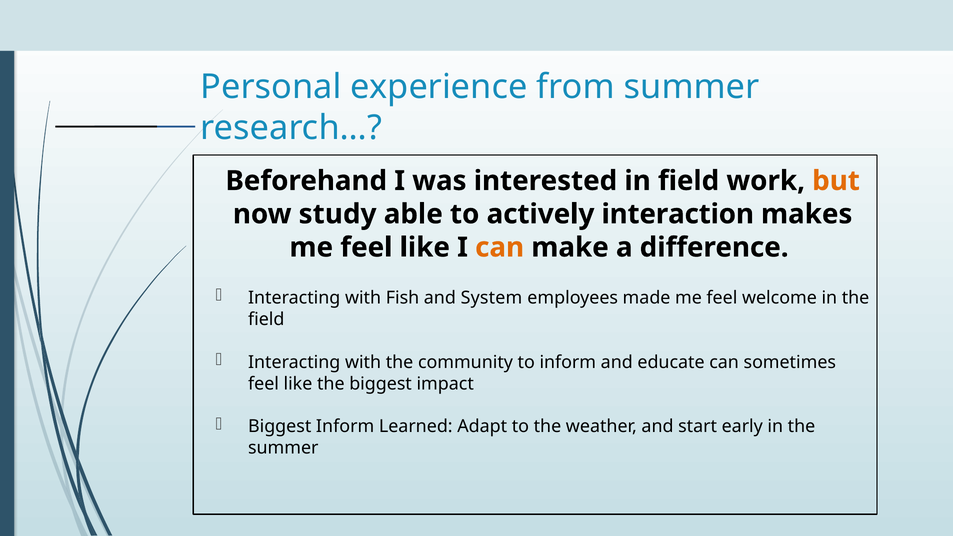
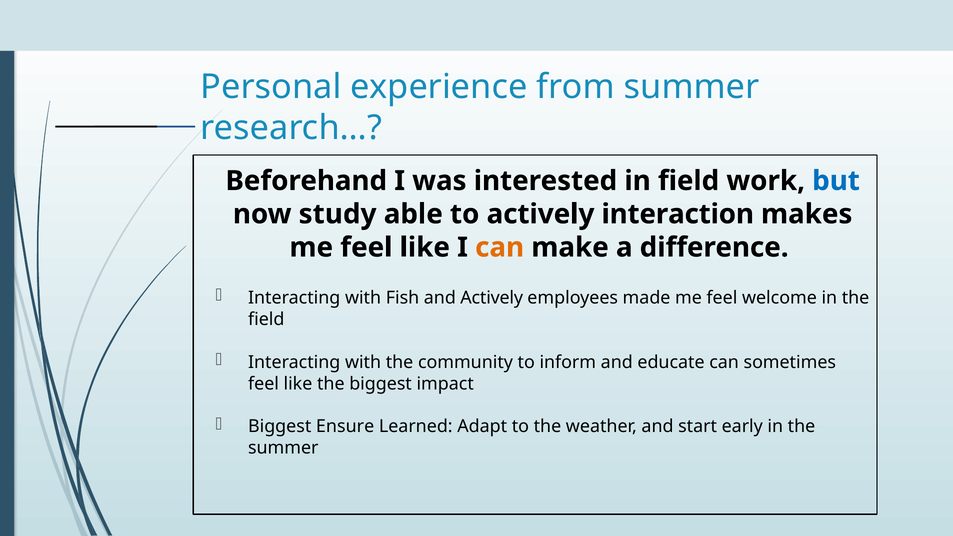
but colour: orange -> blue (836, 181)
and System: System -> Actively (492, 298)
Biggest Inform: Inform -> Ensure (345, 427)
